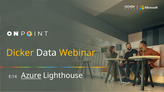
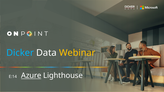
Dicker colour: yellow -> light blue (20, 53)
